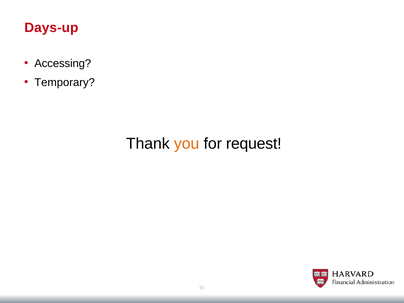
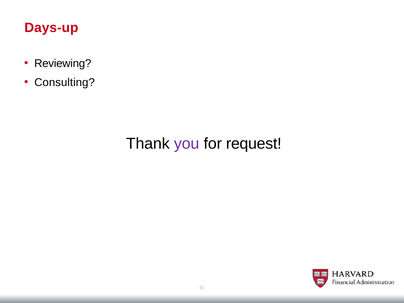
Accessing: Accessing -> Reviewing (63, 63)
Temporary: Temporary -> Consulting (65, 83)
you colour: orange -> purple (187, 144)
